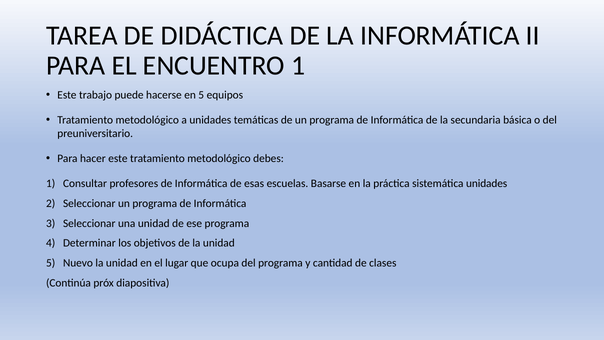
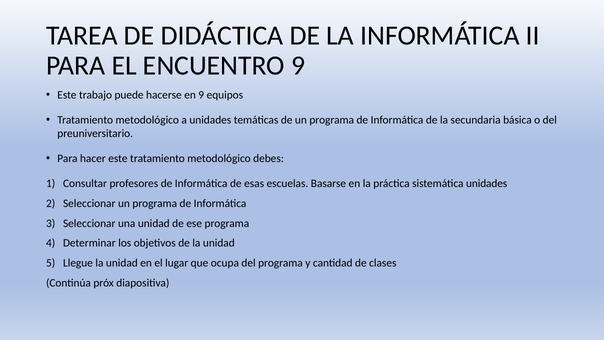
ENCUENTRO 1: 1 -> 9 (298, 66)
en 5: 5 -> 9 (201, 95)
Nuevo: Nuevo -> Llegue (78, 263)
